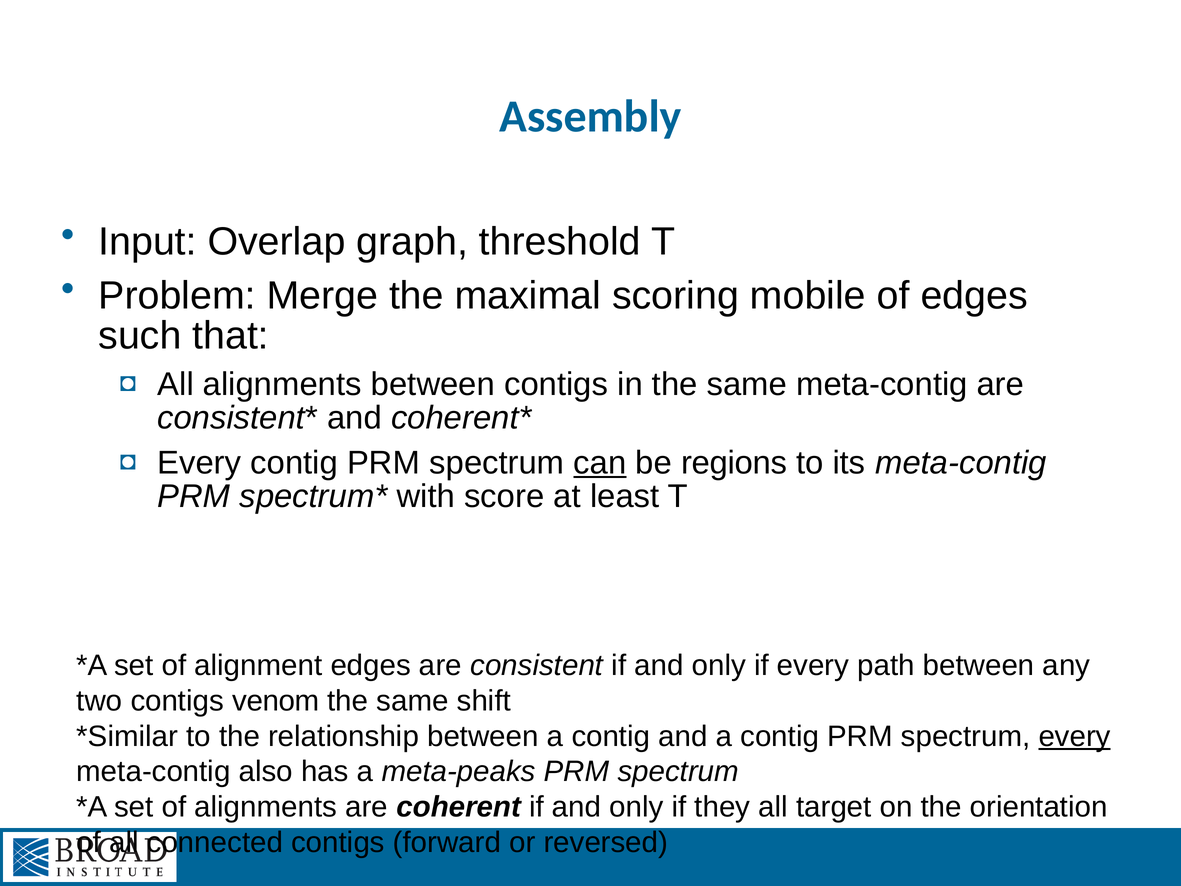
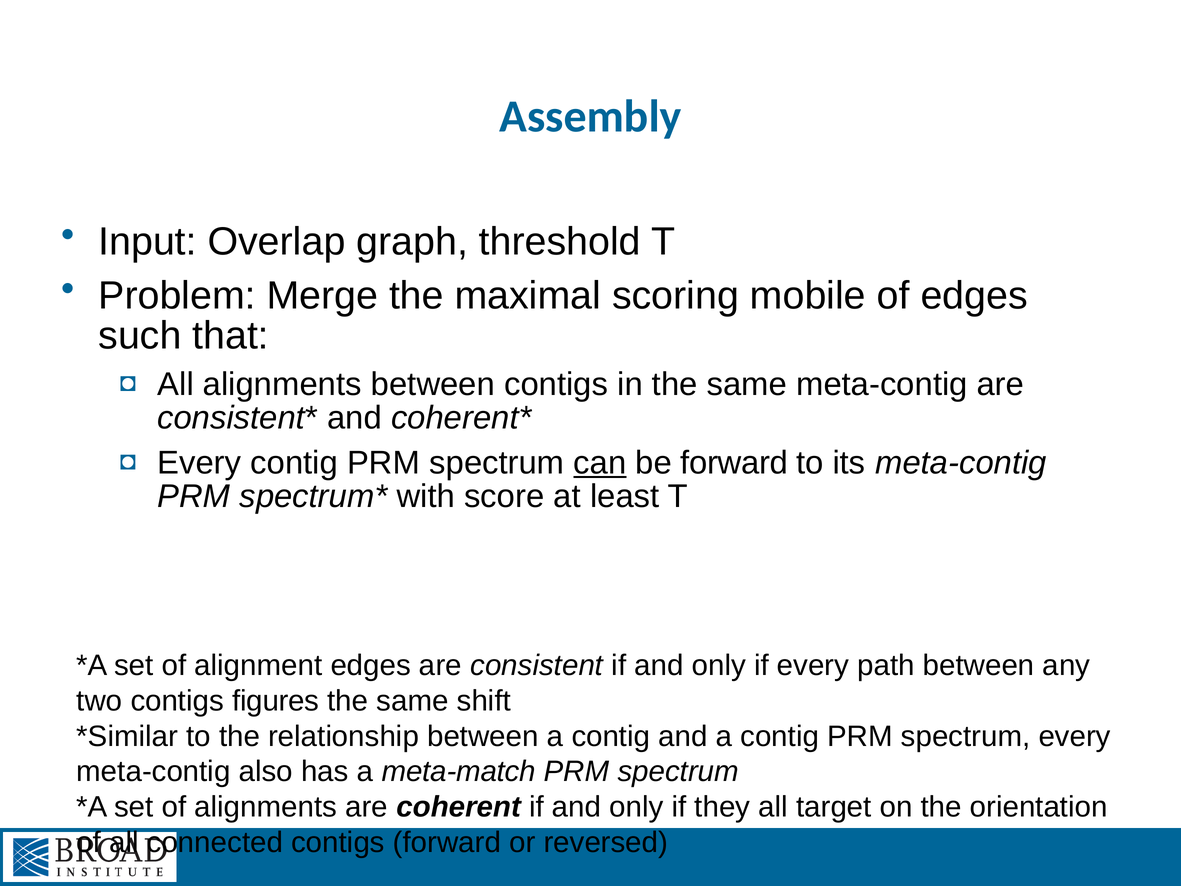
be regions: regions -> forward (734, 463)
venom: venom -> figures (276, 701)
every underline: present -> none (1075, 736)
meta-peaks: meta-peaks -> meta-match (459, 772)
